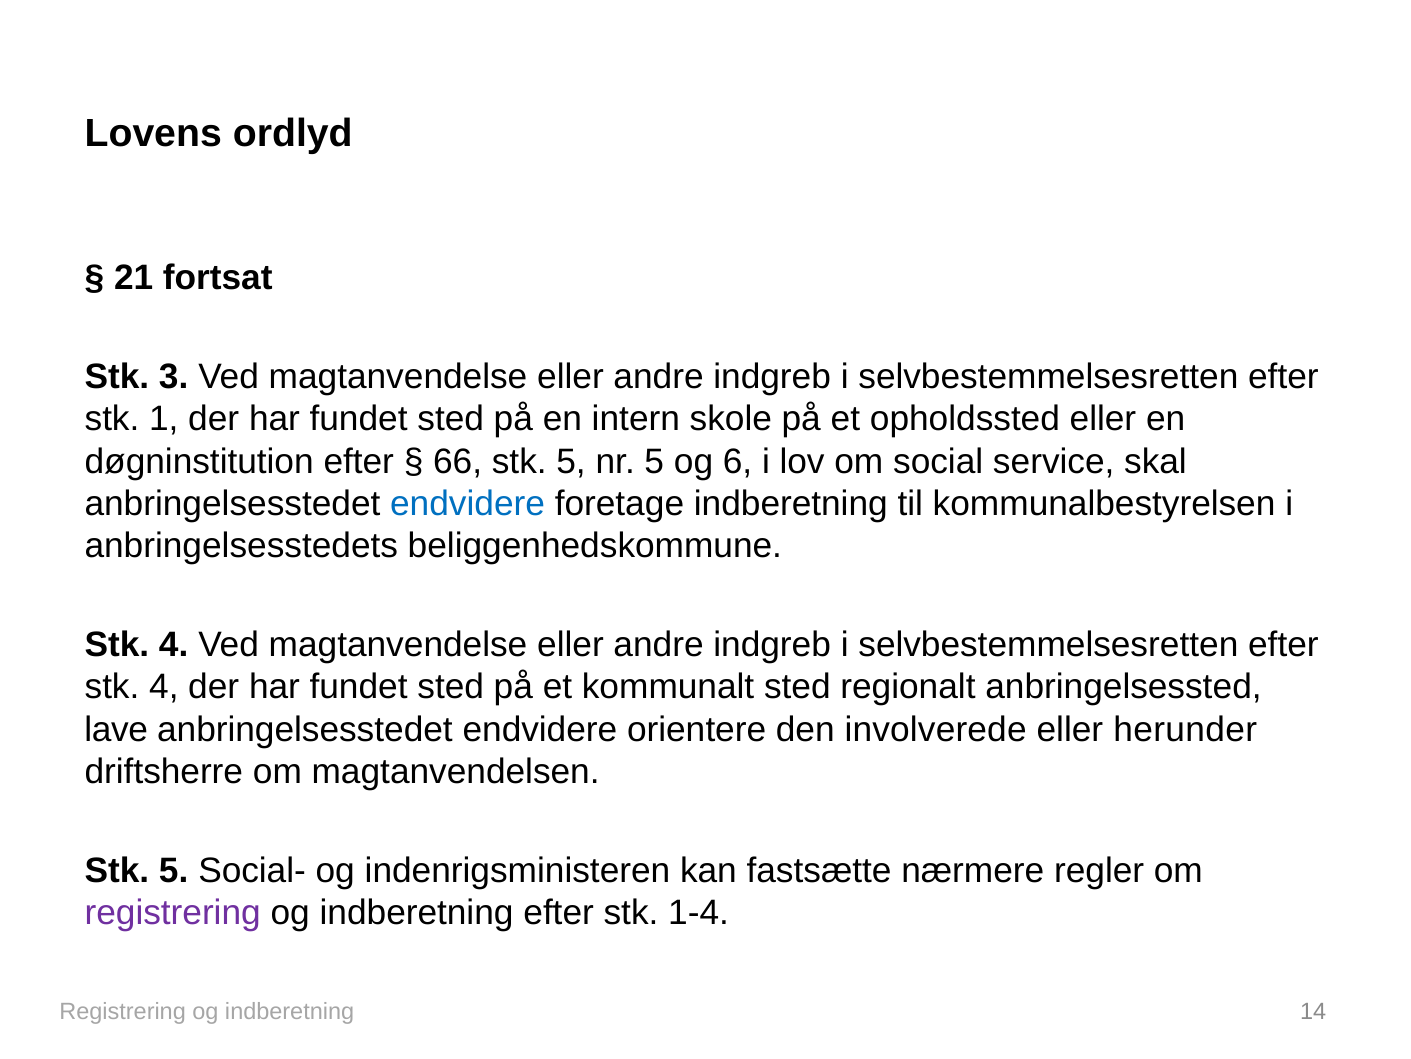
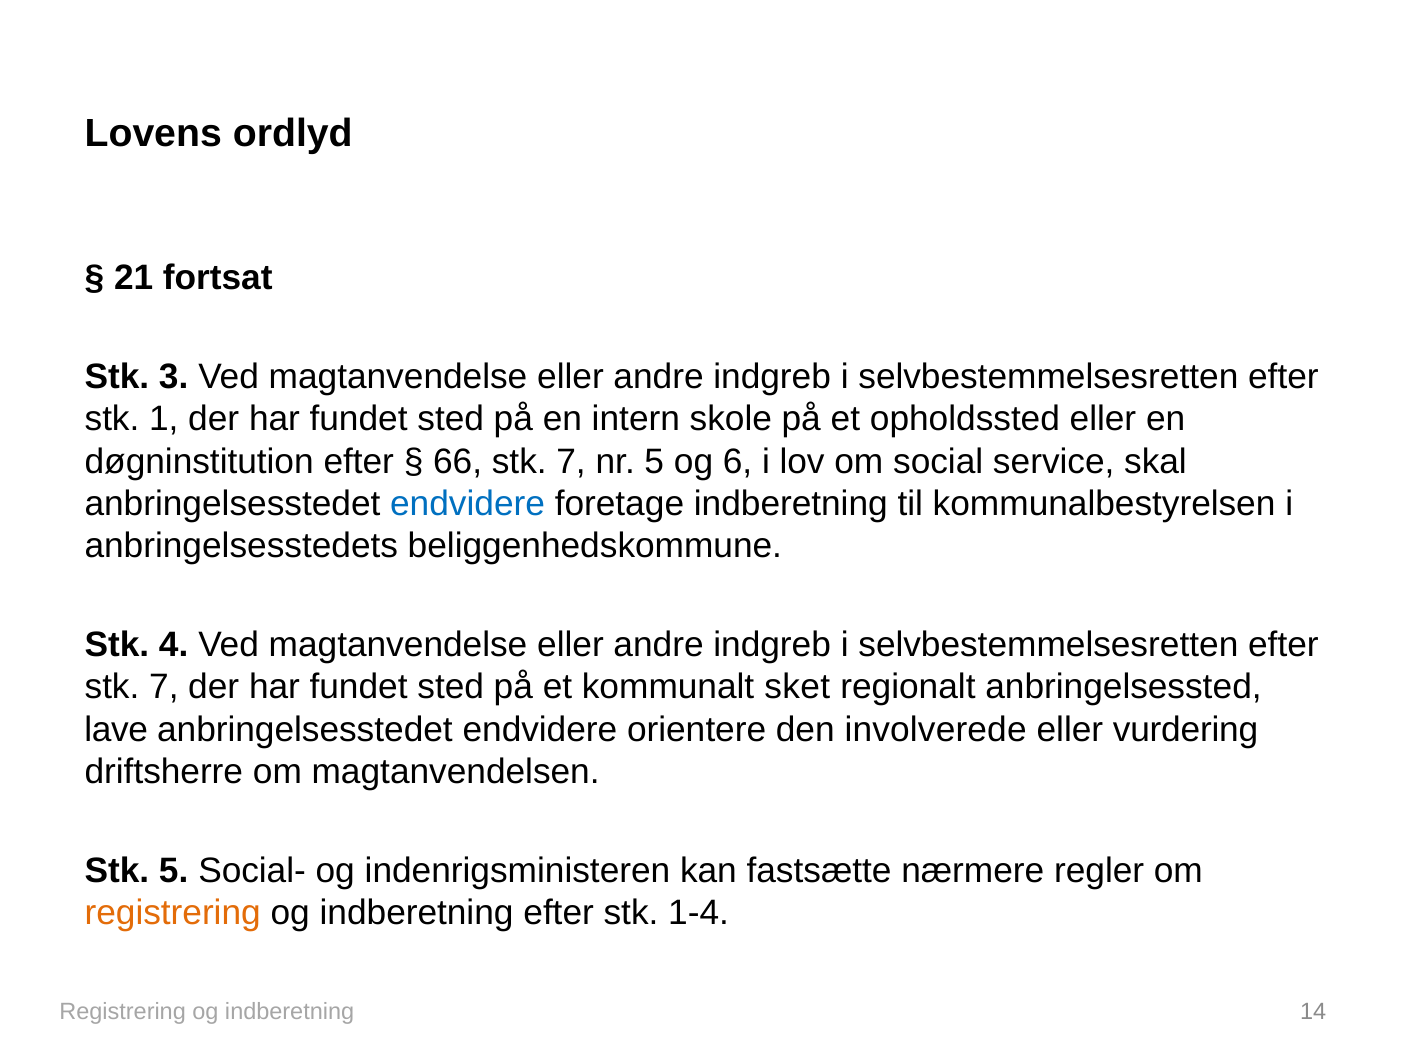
66 stk 5: 5 -> 7 (571, 461)
4: 4 -> 7 (164, 687)
kommunalt sted: sted -> sket (797, 687)
herunder: herunder -> vurdering (1186, 729)
registrering colour: purple -> orange (173, 913)
